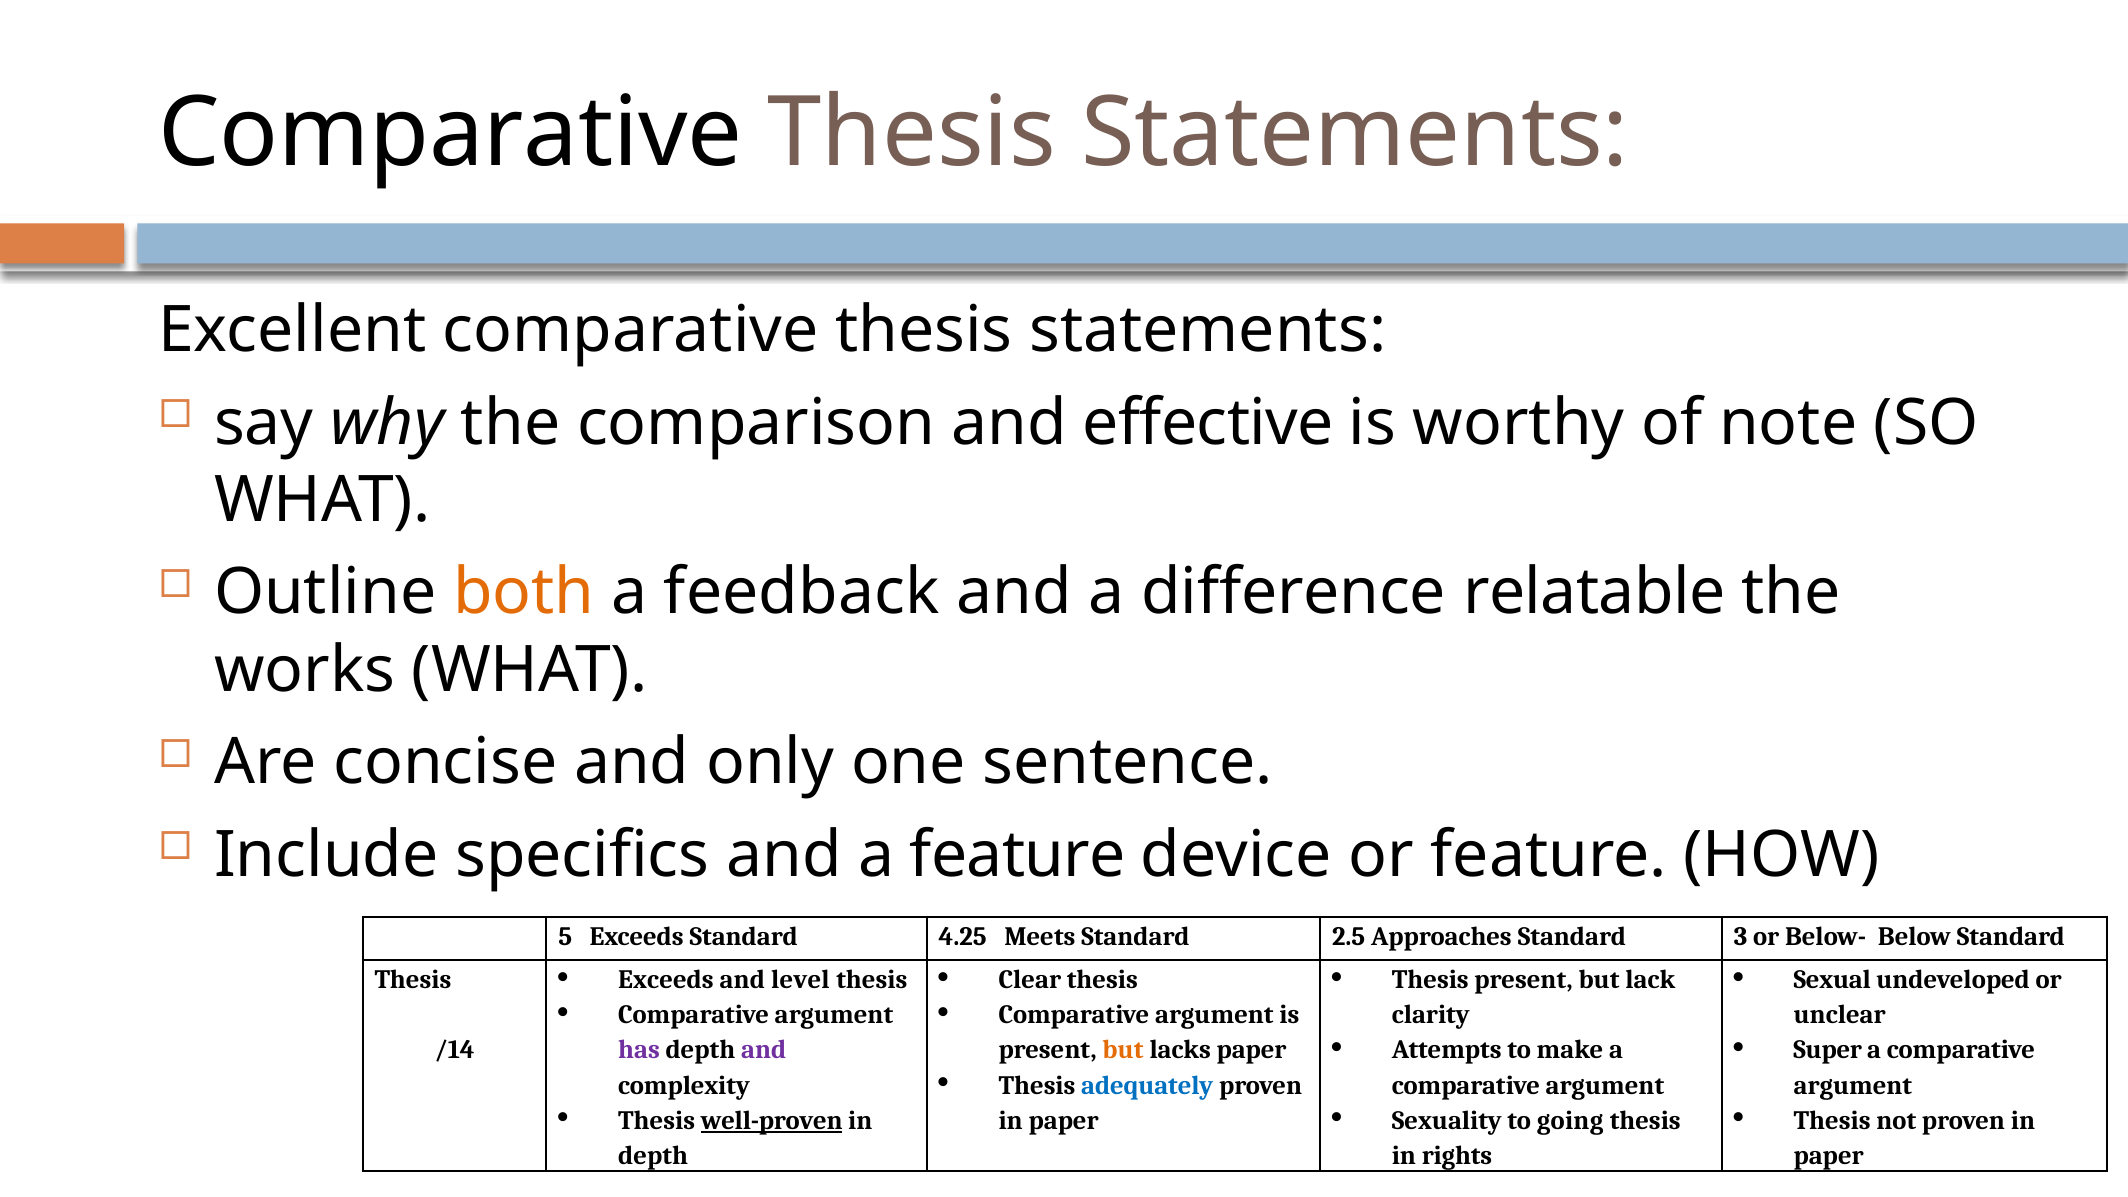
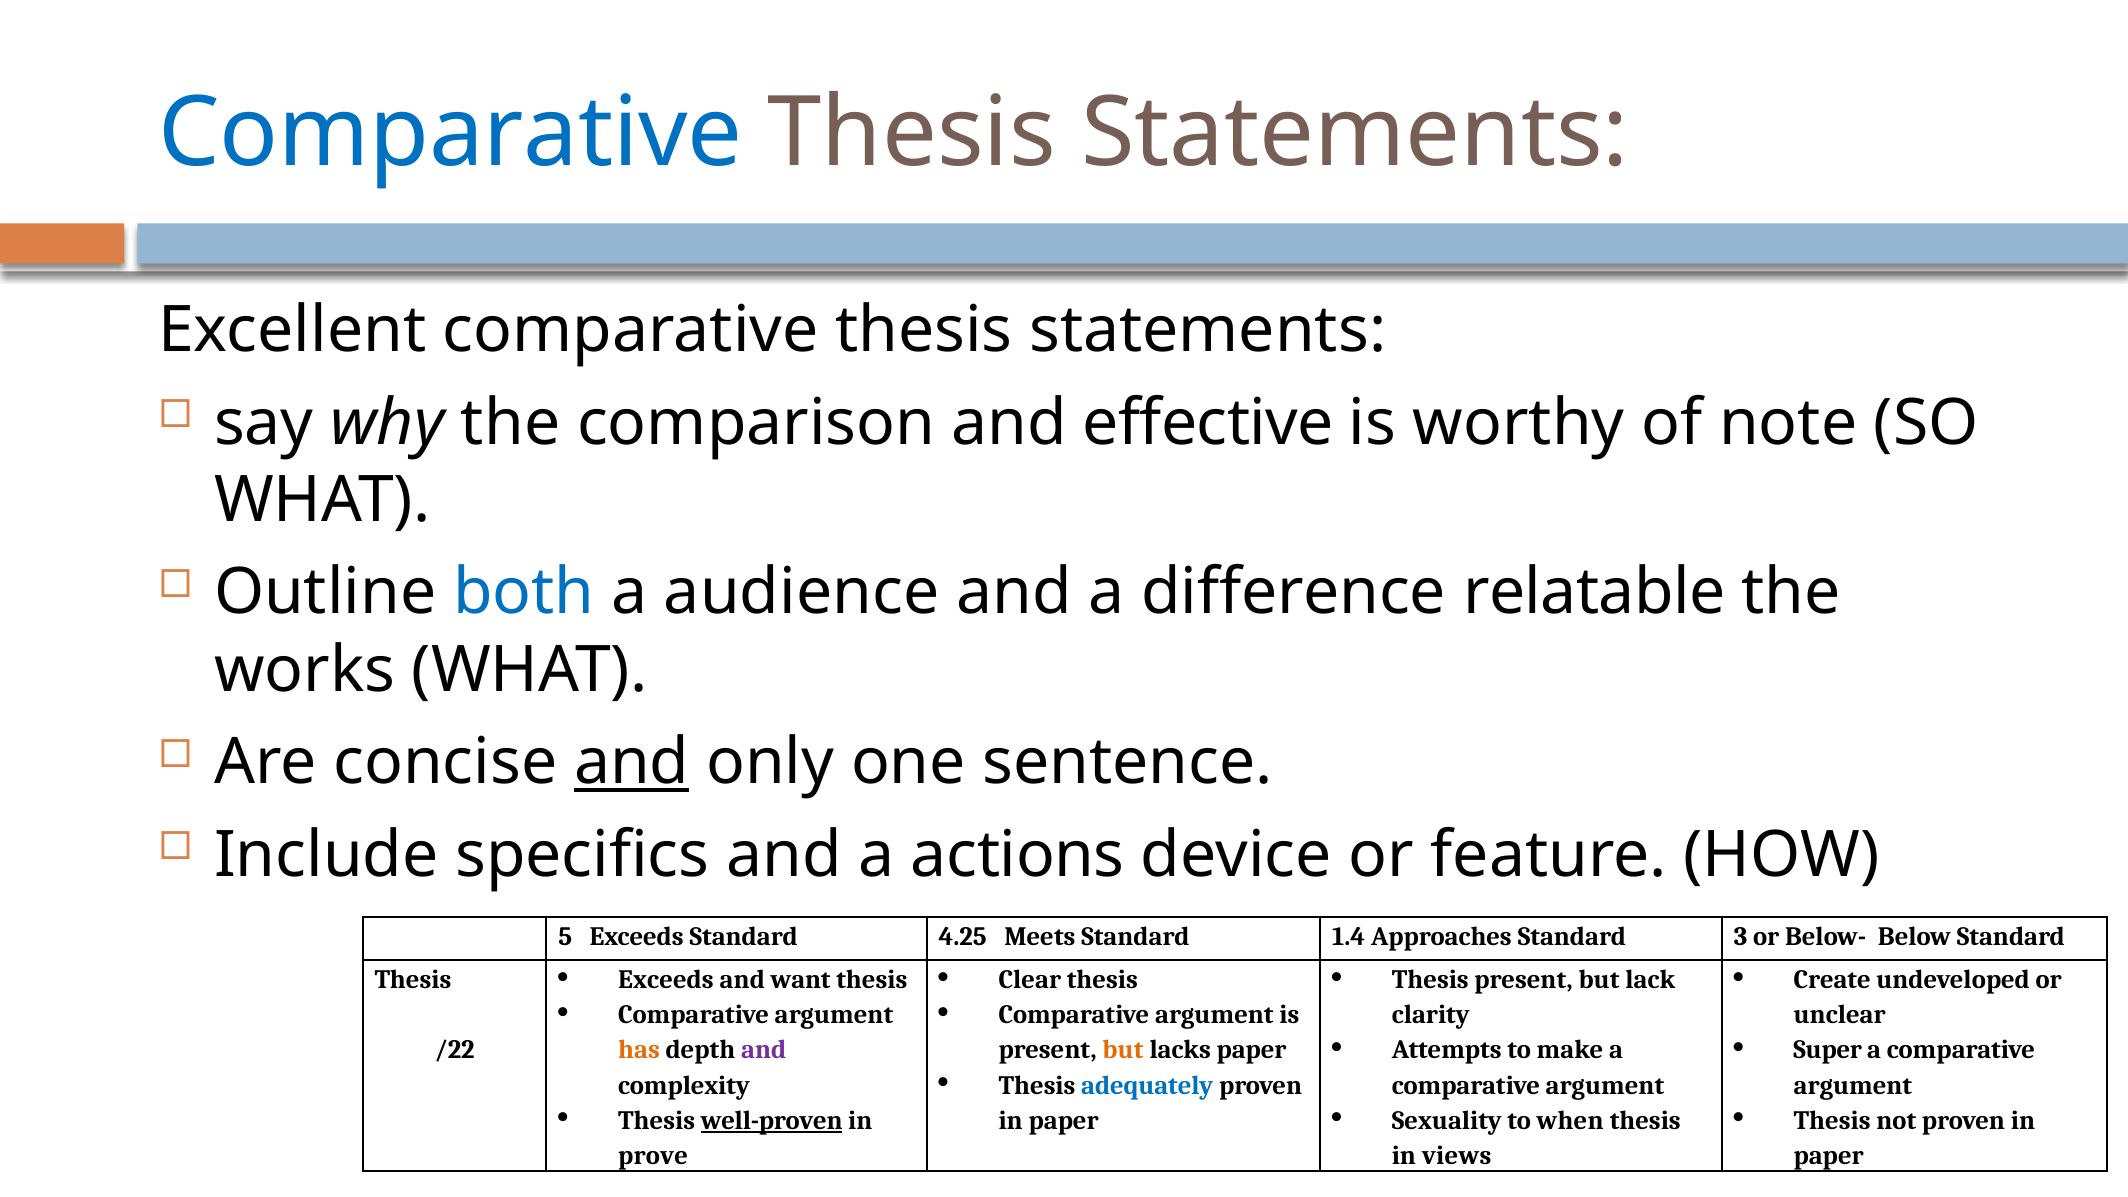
Comparative colour: black -> blue (450, 133)
both colour: orange -> blue (524, 593)
feedback: feedback -> audience (802, 593)
and underline: none -> present (632, 763)
a feature: feature -> actions (1018, 855)
2.5: 2.5 -> 1.4 (1349, 936)
level: level -> want (801, 980)
Sexual: Sexual -> Create (1832, 980)
/14: /14 -> /22 (455, 1050)
has colour: purple -> orange (639, 1050)
going: going -> when (1570, 1120)
depth: depth -> prove (653, 1156)
rights: rights -> views (1457, 1156)
